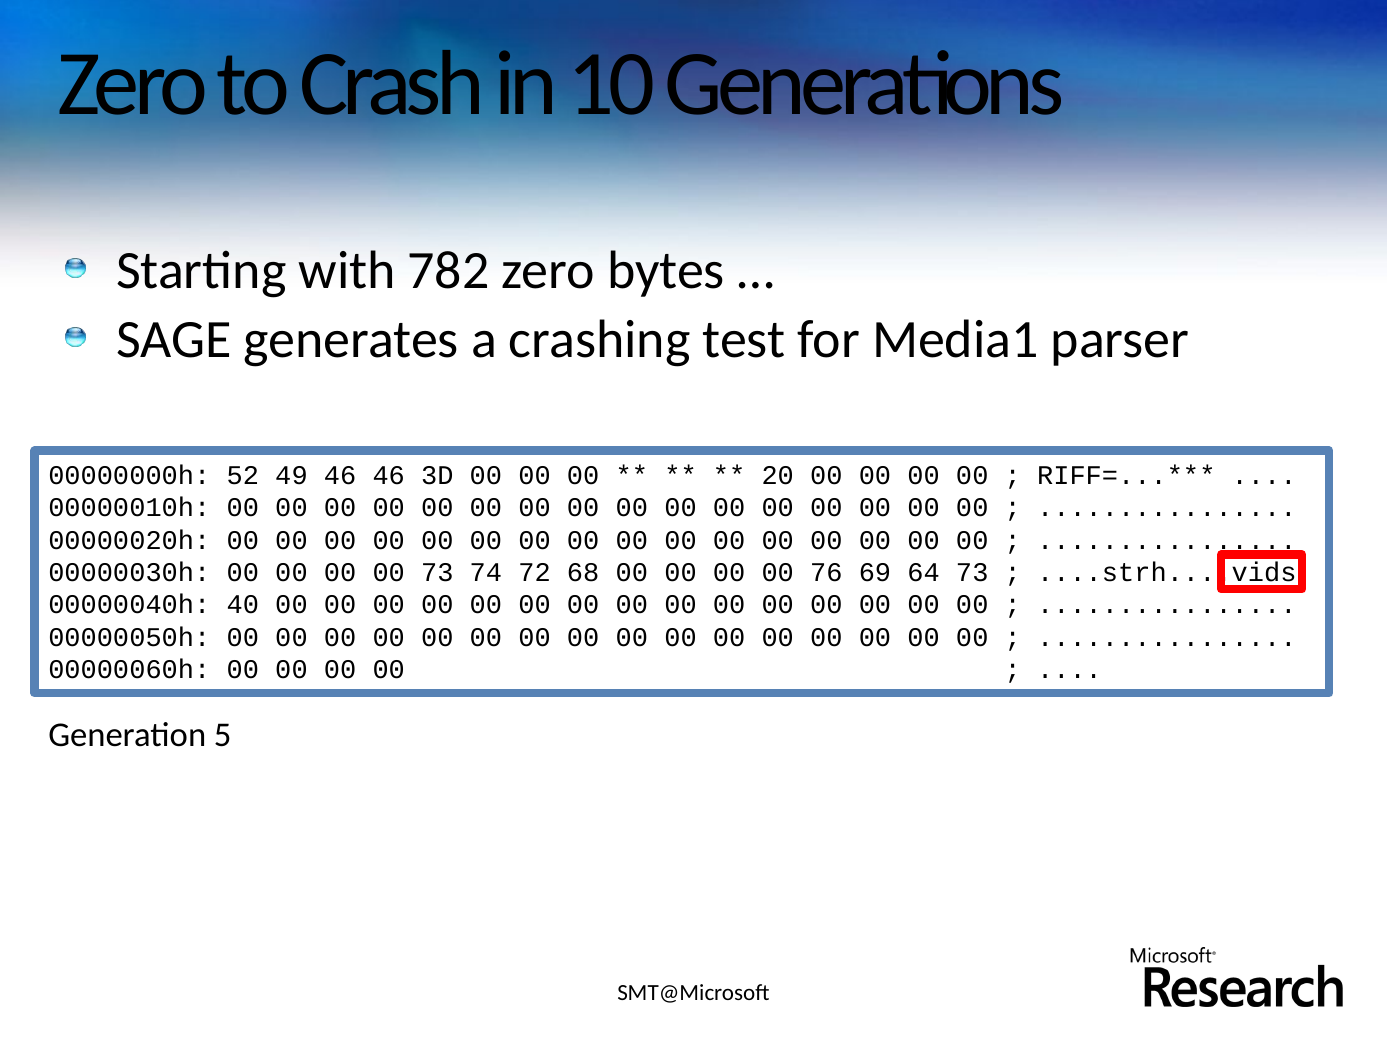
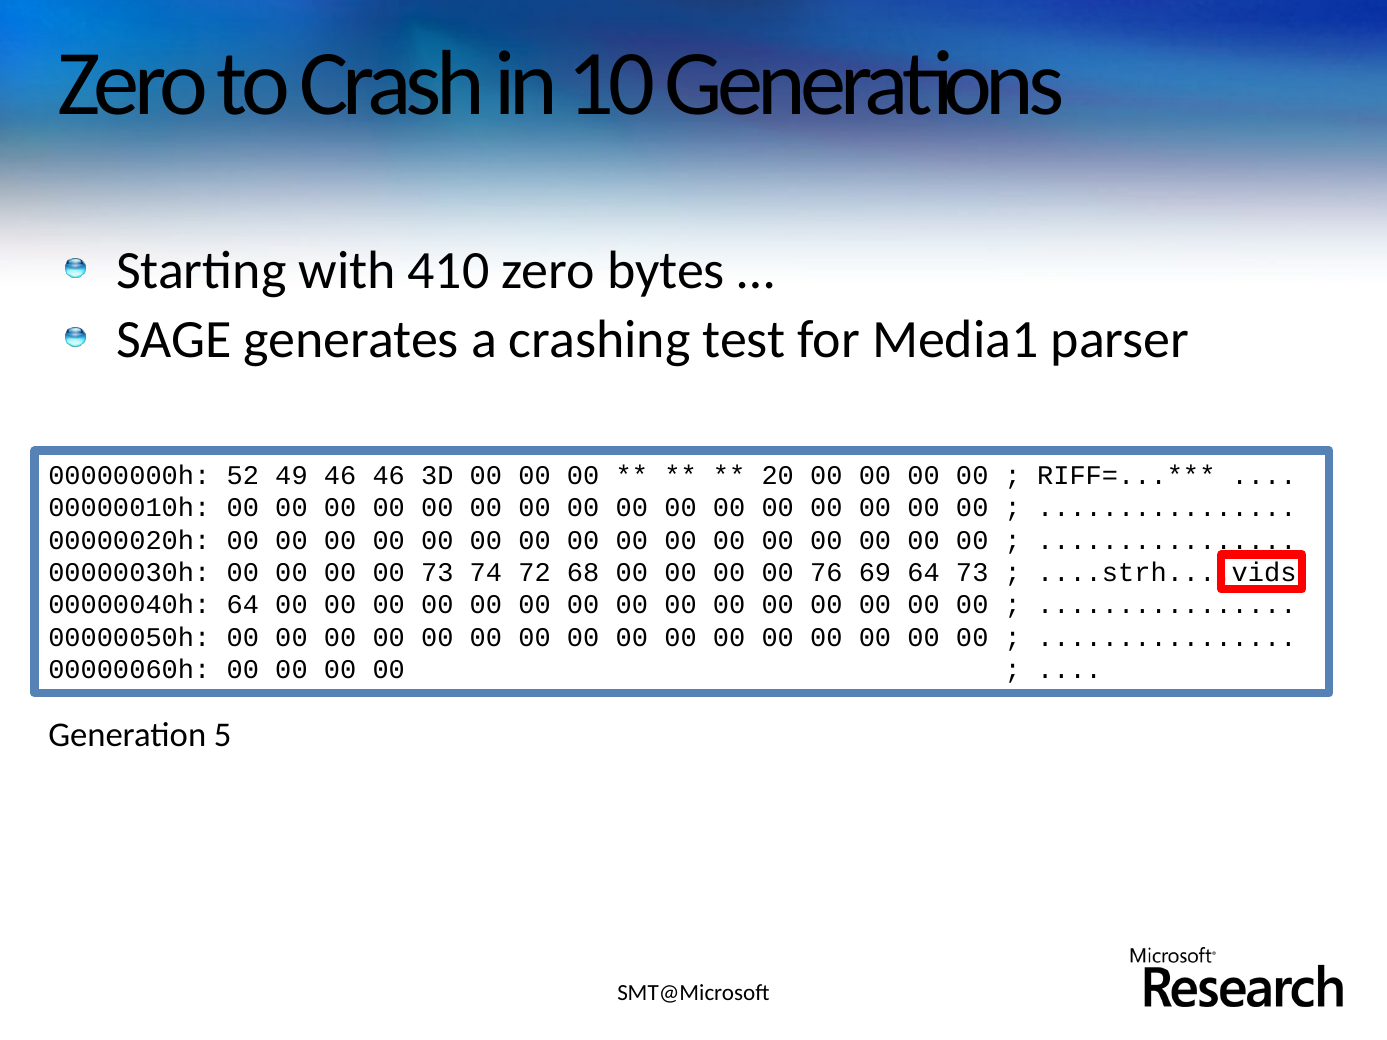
782: 782 -> 410 (449, 271)
00000040h 40: 40 -> 64 (243, 605)
